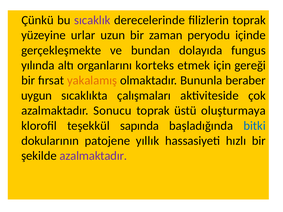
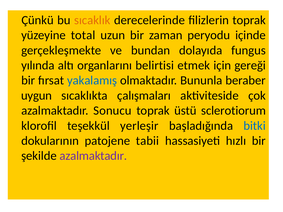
sıcaklık colour: purple -> orange (92, 20)
urlar: urlar -> total (83, 35)
korteks: korteks -> belirtisi (155, 65)
yakalamış colour: orange -> blue (92, 81)
oluşturmaya: oluşturmaya -> sclerotiorum (234, 111)
sapında: sapında -> yerleşir (139, 126)
yıllık: yıllık -> tabii (148, 141)
